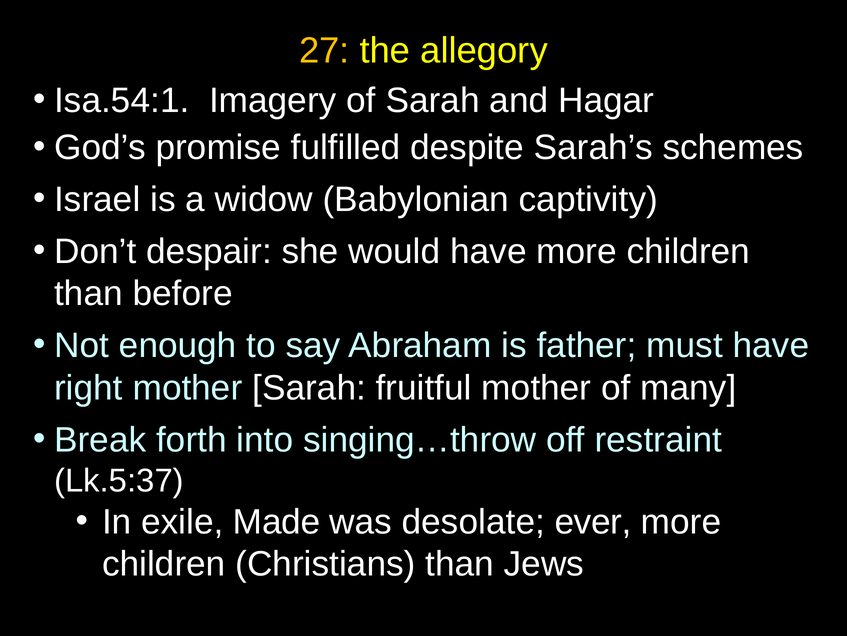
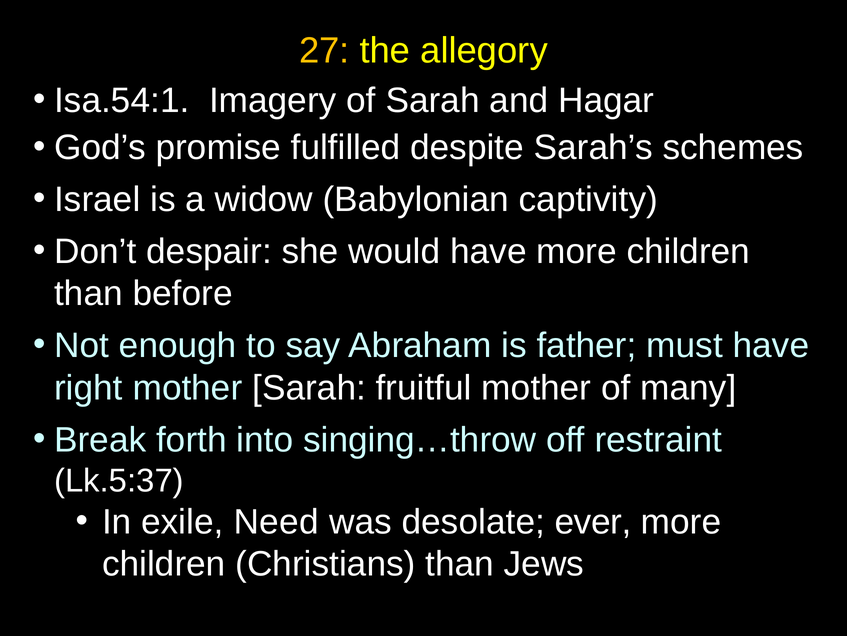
Made: Made -> Need (276, 521)
